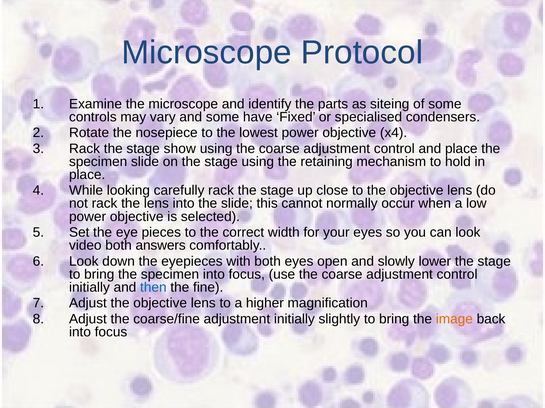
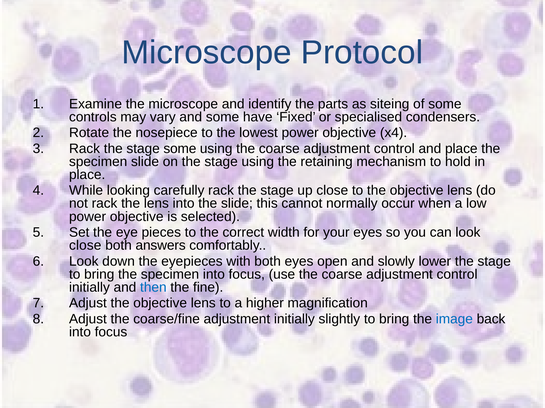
stage show: show -> some (180, 149)
video: video -> close (85, 246)
image colour: orange -> blue (454, 319)
